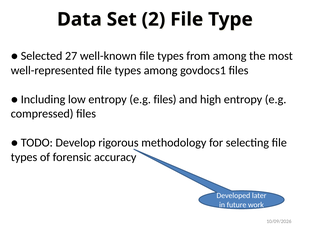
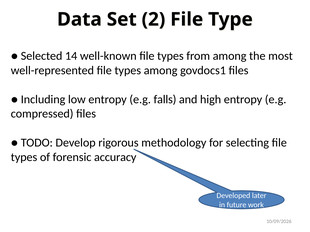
27: 27 -> 14 (71, 56)
e.g files: files -> falls (165, 100)
